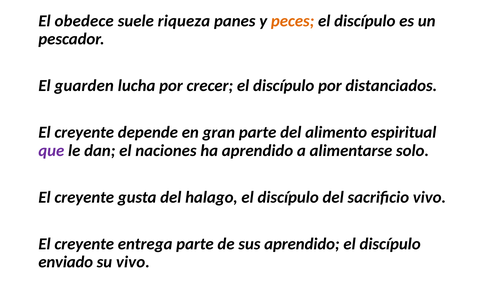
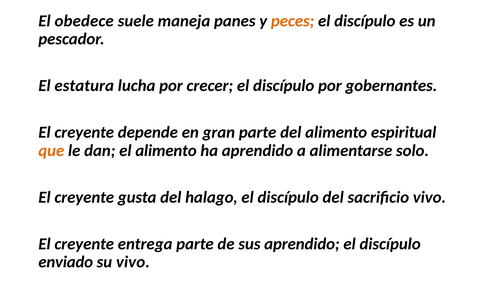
riqueza: riqueza -> maneja (184, 21)
guarden: guarden -> estatura (84, 86)
distanciados: distanciados -> gobernantes (391, 86)
que colour: purple -> orange (51, 150)
el naciones: naciones -> alimento (166, 150)
